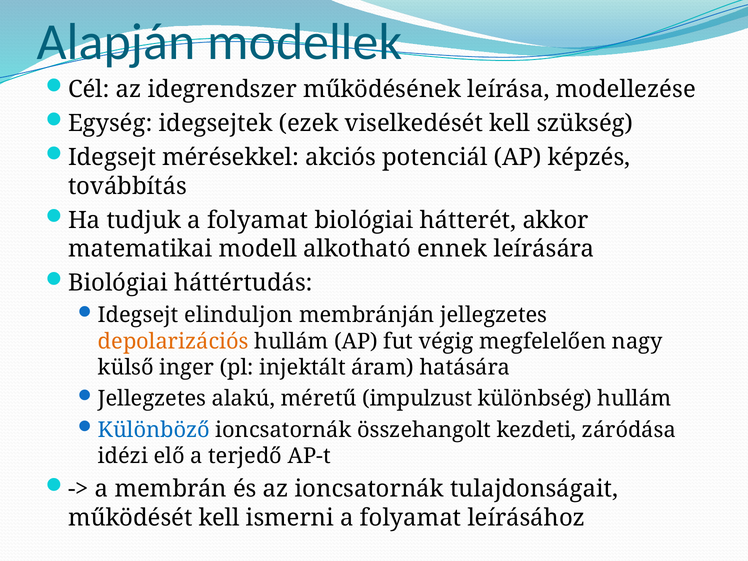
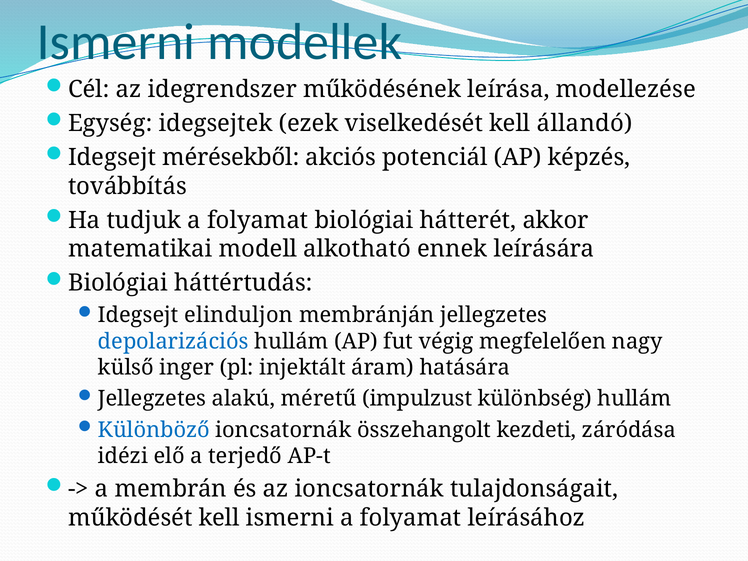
Alapján: Alapján -> Ismerni (116, 42)
szükség: szükség -> állandó (585, 123)
mérésekkel: mérésekkel -> mérésekből (231, 158)
depolarizációs colour: orange -> blue (173, 341)
